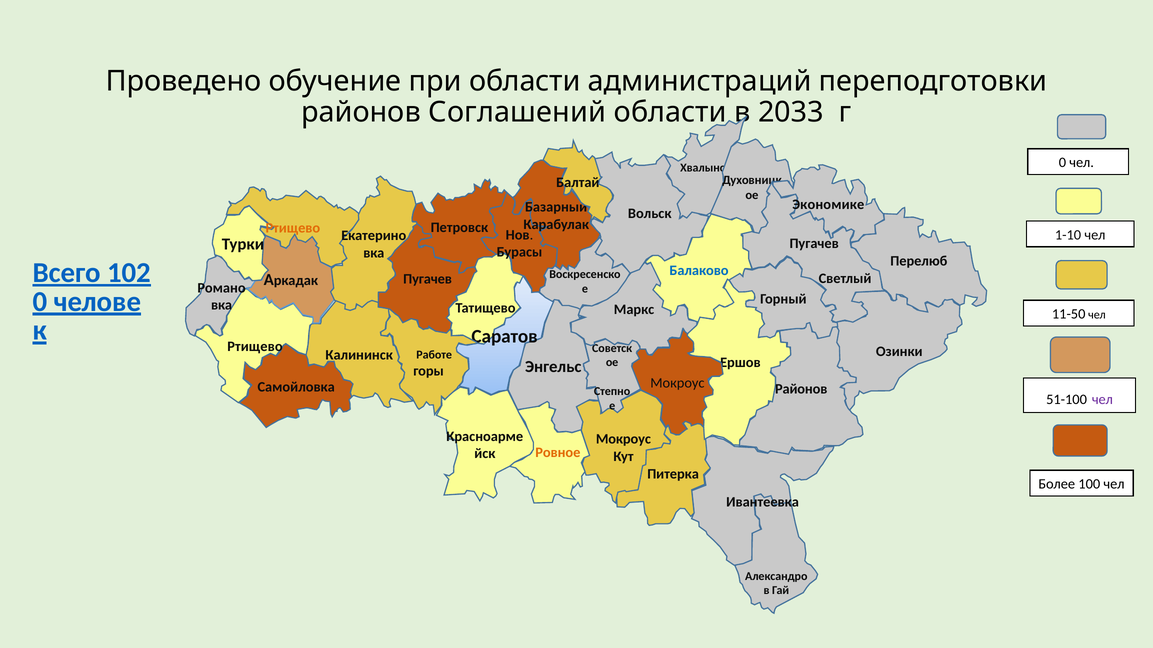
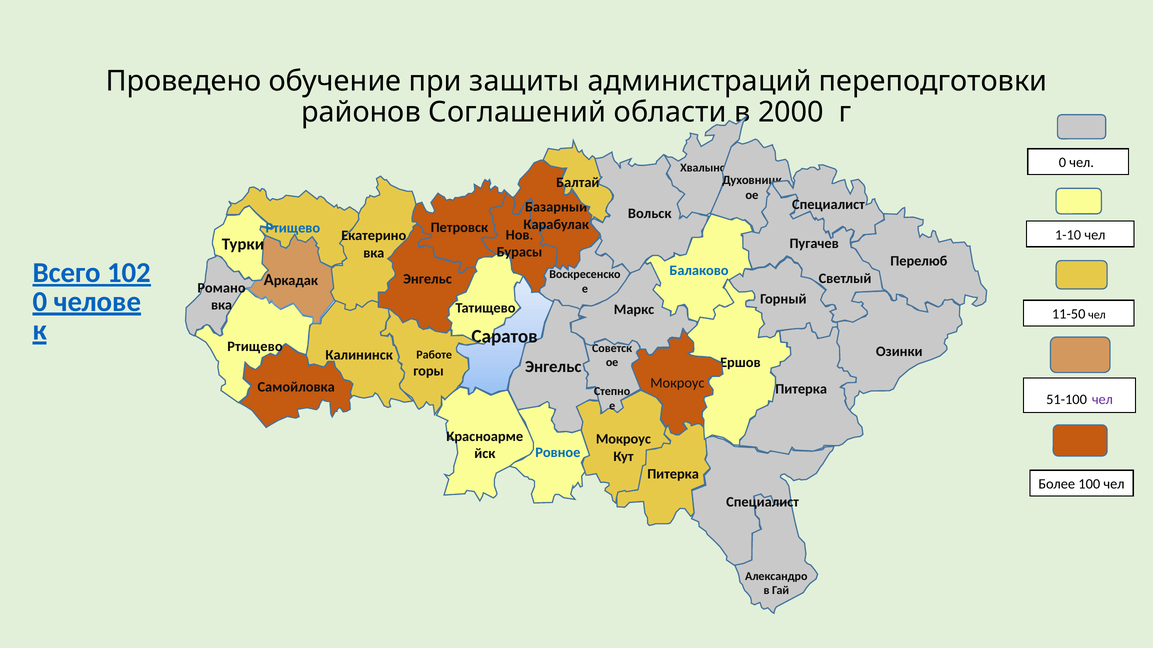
при области: области -> защиты (525, 81)
2033: 2033 -> 2000 (791, 113)
Экономике: Экономике -> Специалист (828, 205)
Ртищево colour: orange -> blue (293, 228)
Пугачев: Пугачев -> Энгельс (428, 279)
Районов: Районов -> Питерка (801, 389)
Ровное colour: orange -> blue (558, 453)
Ивантеевка: Ивантеевка -> Специалист (763, 502)
